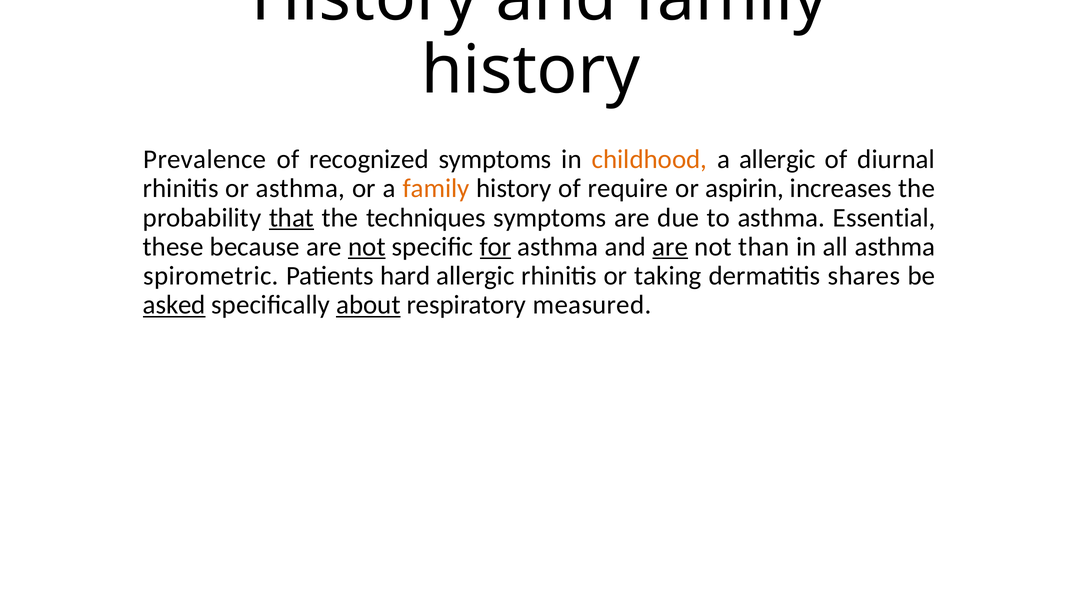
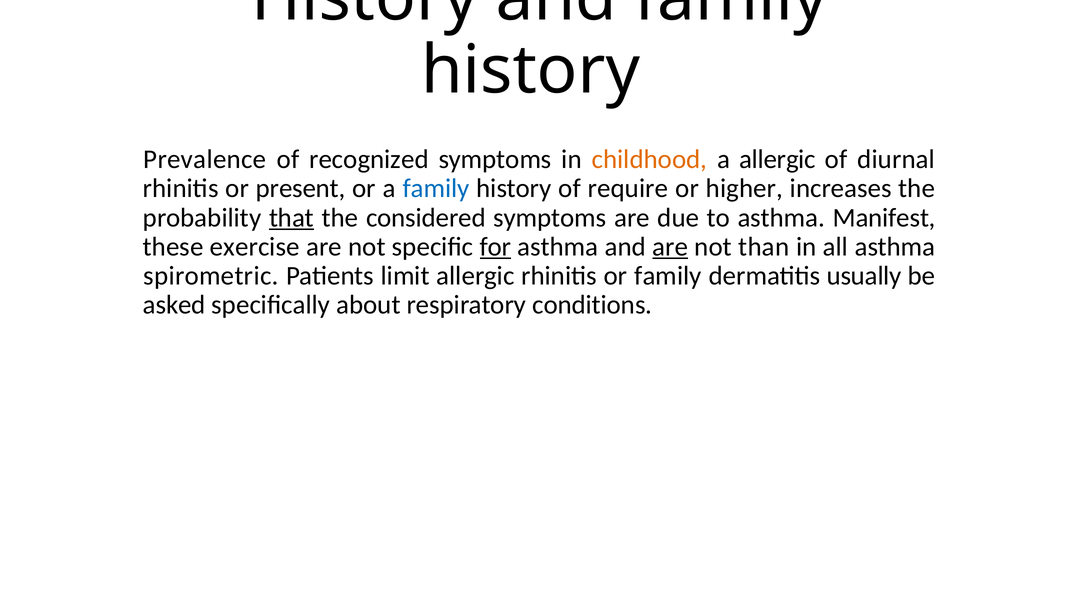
or asthma: asthma -> present (301, 188)
family colour: orange -> blue (436, 188)
aspirin: aspirin -> higher (744, 188)
techniques: techniques -> considered (426, 218)
Essential: Essential -> Manifest (884, 218)
because: because -> exercise (255, 247)
not underline: present -> none (367, 247)
hard: hard -> limit (405, 276)
or taking: taking -> family (668, 276)
shares: shares -> usually (864, 276)
asked underline: present -> none (174, 305)
about underline: present -> none (368, 305)
measured: measured -> conditions (592, 305)
